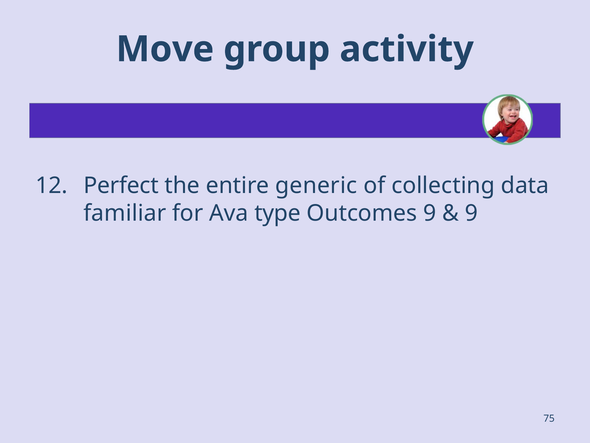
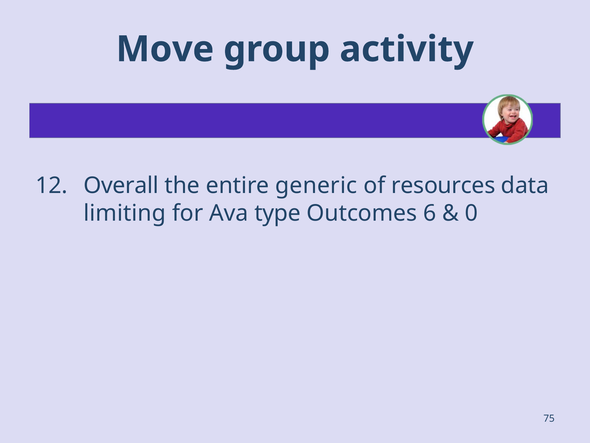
Perfect: Perfect -> Overall (121, 186)
collecting: collecting -> resources (443, 186)
familiar: familiar -> limiting (125, 213)
Outcomes 9: 9 -> 6 (430, 213)
9: 9 -> 0 (471, 213)
